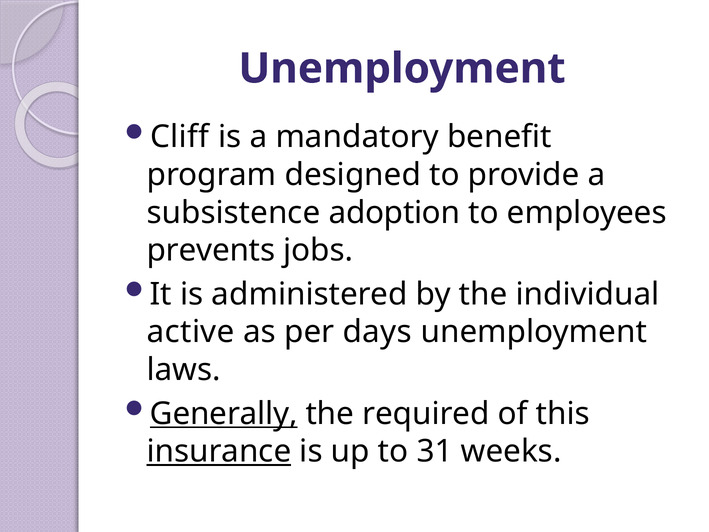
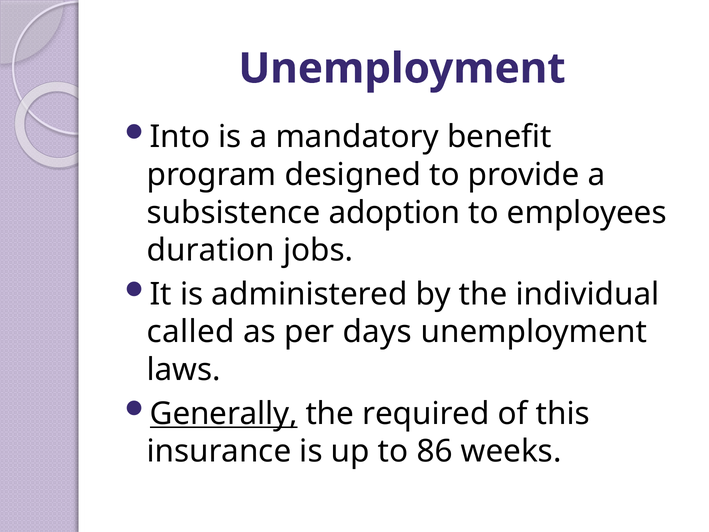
Cliff: Cliff -> Into (180, 137)
prevents: prevents -> duration (211, 250)
active: active -> called (191, 332)
insurance underline: present -> none (219, 451)
31: 31 -> 86 (435, 451)
